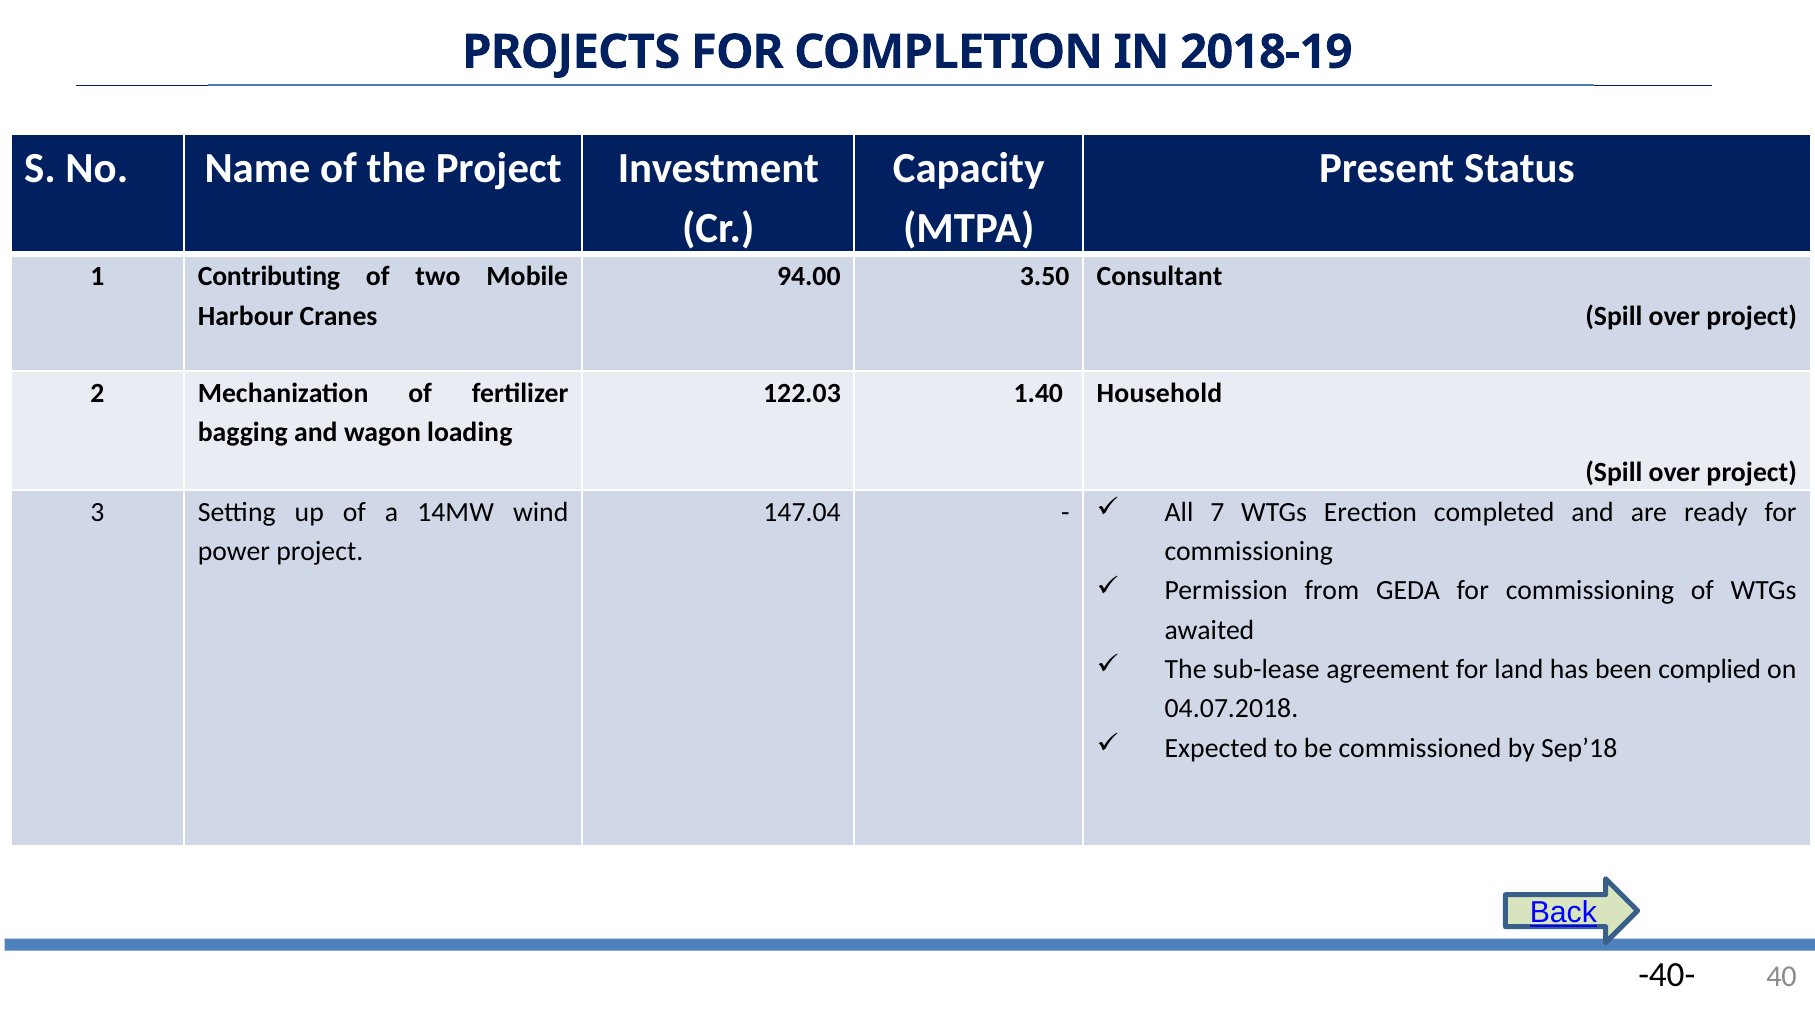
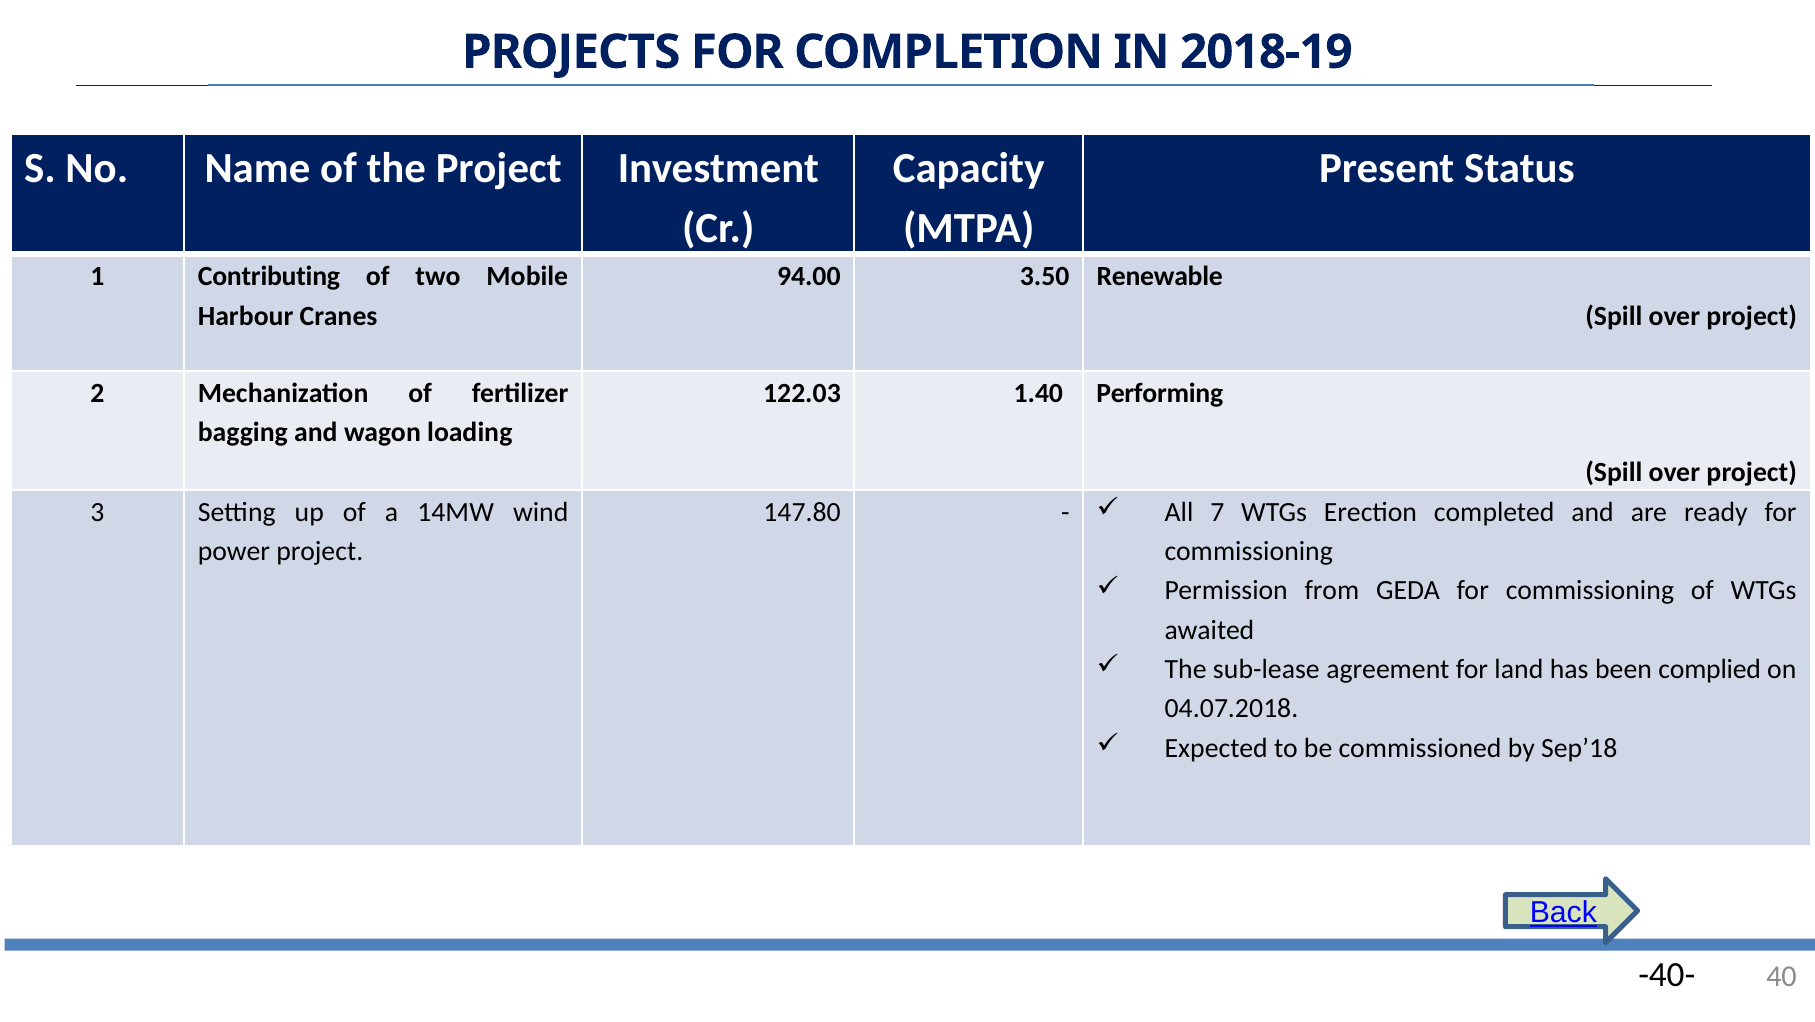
Consultant: Consultant -> Renewable (1160, 277)
Household: Household -> Performing (1160, 393)
147.04: 147.04 -> 147.80 (802, 512)
